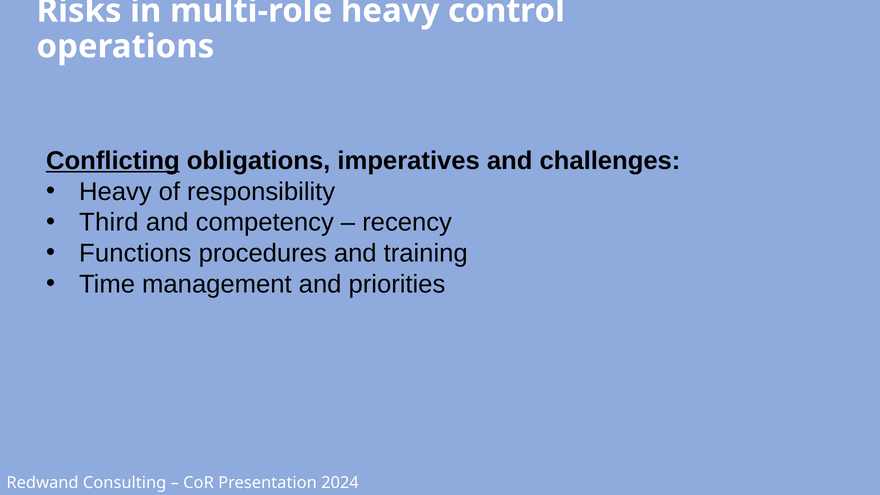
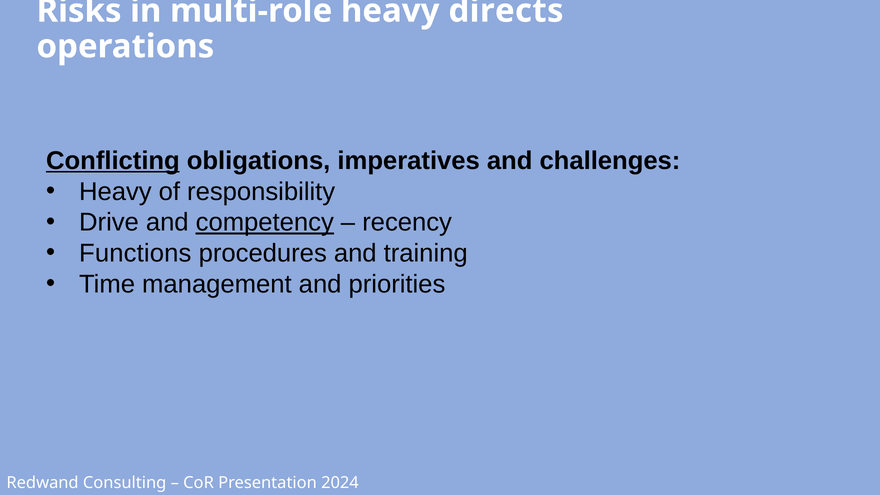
control: control -> directs (506, 11)
Third: Third -> Drive (109, 222)
competency underline: none -> present (265, 222)
